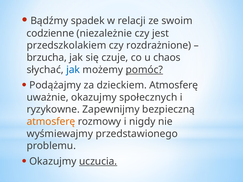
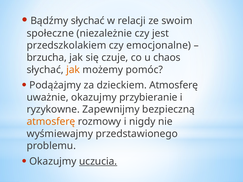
Bądźmy spadek: spadek -> słychać (88, 21)
codzienne: codzienne -> społeczne (50, 33)
rozdrażnione: rozdrażnione -> emocjonalne (159, 45)
jak colour: blue -> orange (73, 70)
pomóc underline: present -> none (144, 70)
społecznych: społecznych -> przybieranie (148, 97)
